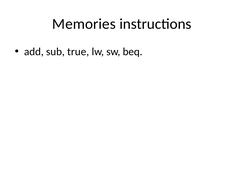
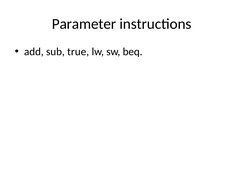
Memories: Memories -> Parameter (84, 24)
